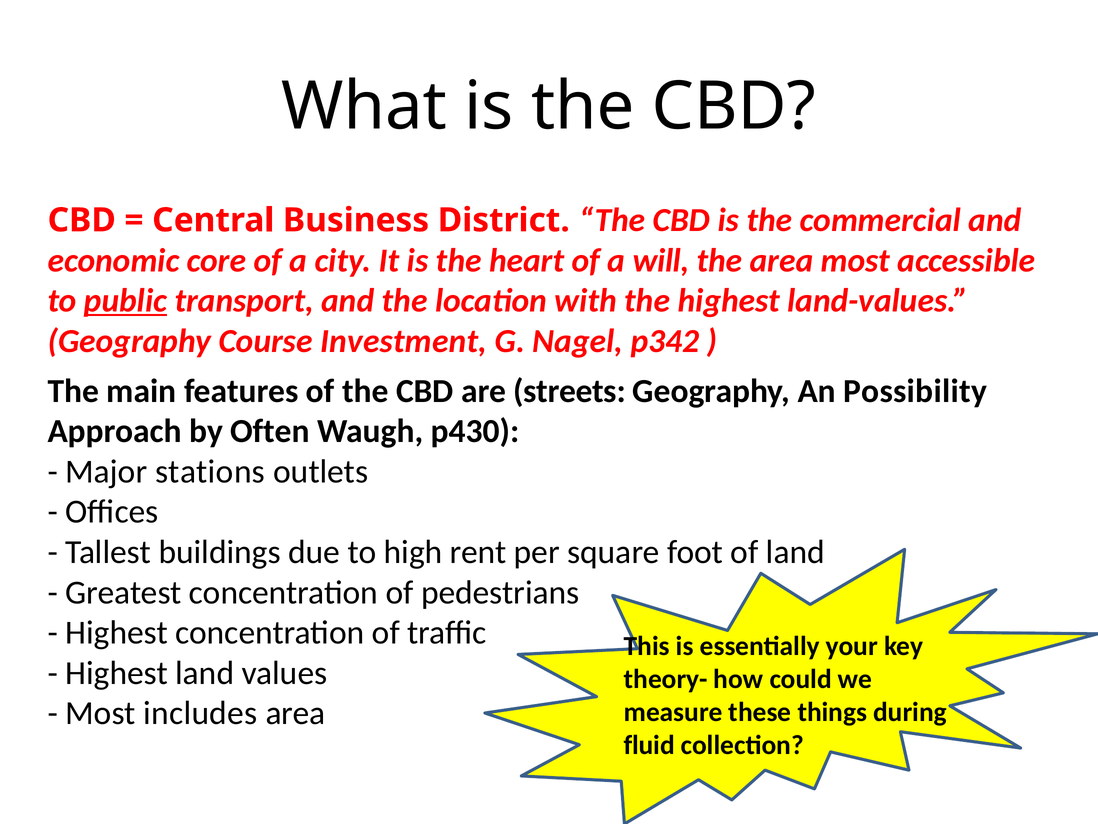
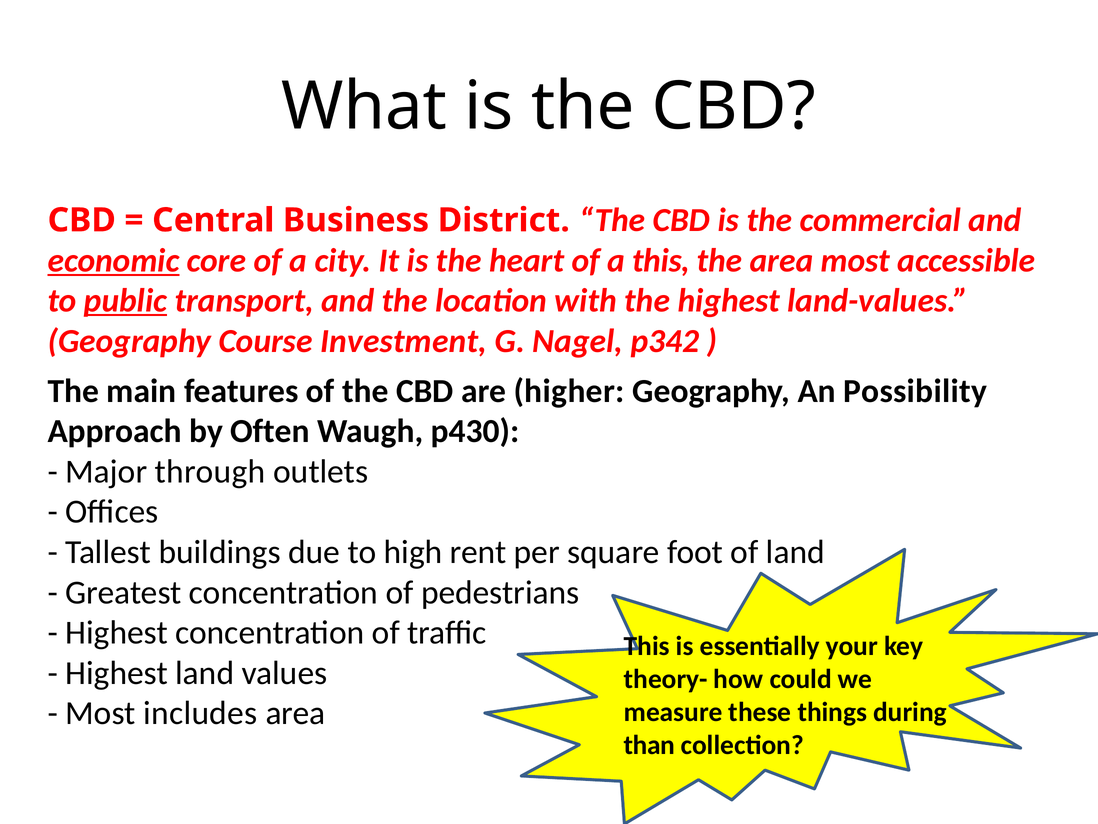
economic underline: none -> present (113, 260)
a will: will -> this (661, 260)
streets: streets -> higher (569, 391)
stations: stations -> through (210, 471)
fluid: fluid -> than (649, 745)
